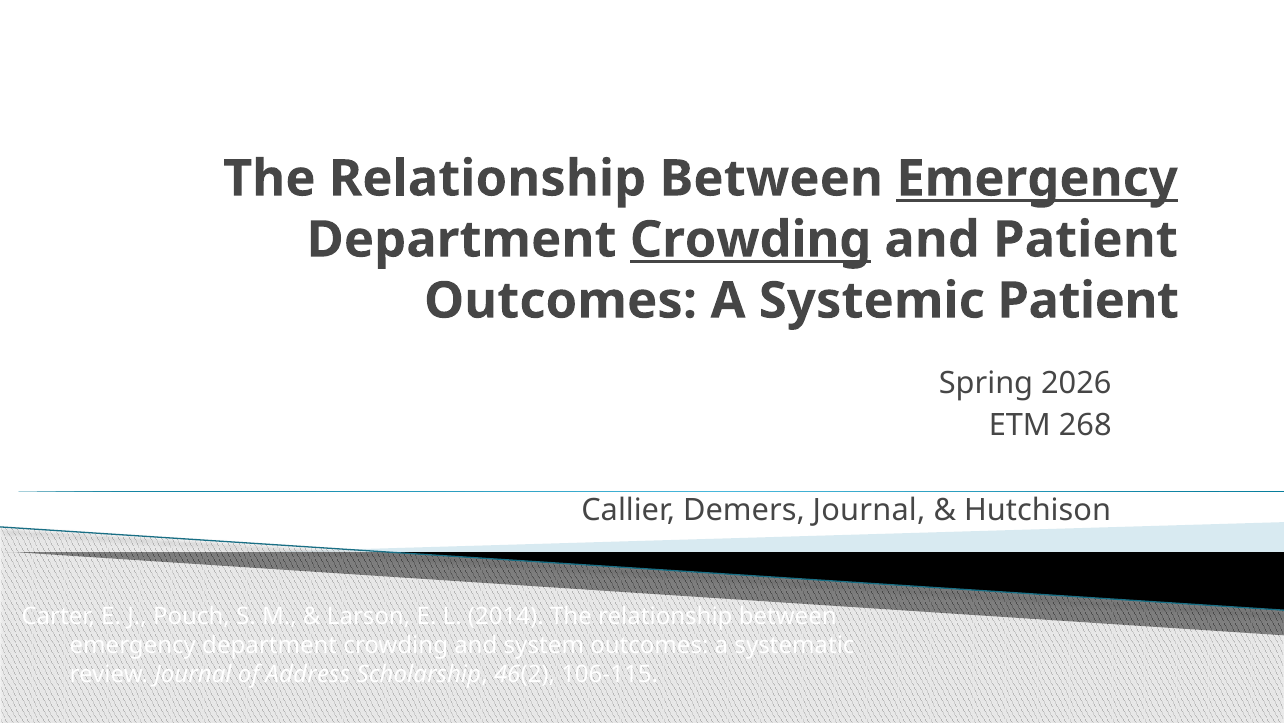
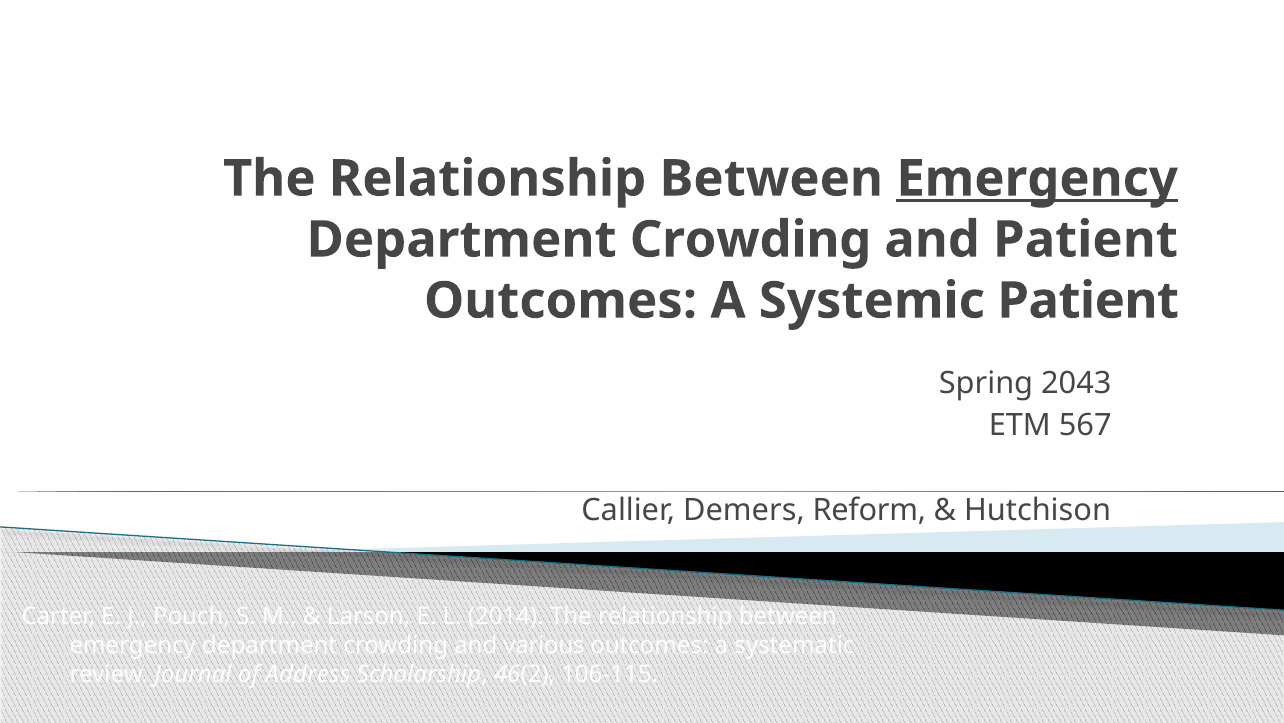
Crowding underline: present -> none (751, 240)
2026: 2026 -> 2043 (1076, 383)
268: 268 -> 567 (1085, 425)
Demers Journal: Journal -> Reform (869, 510)
system: system -> various (544, 645)
